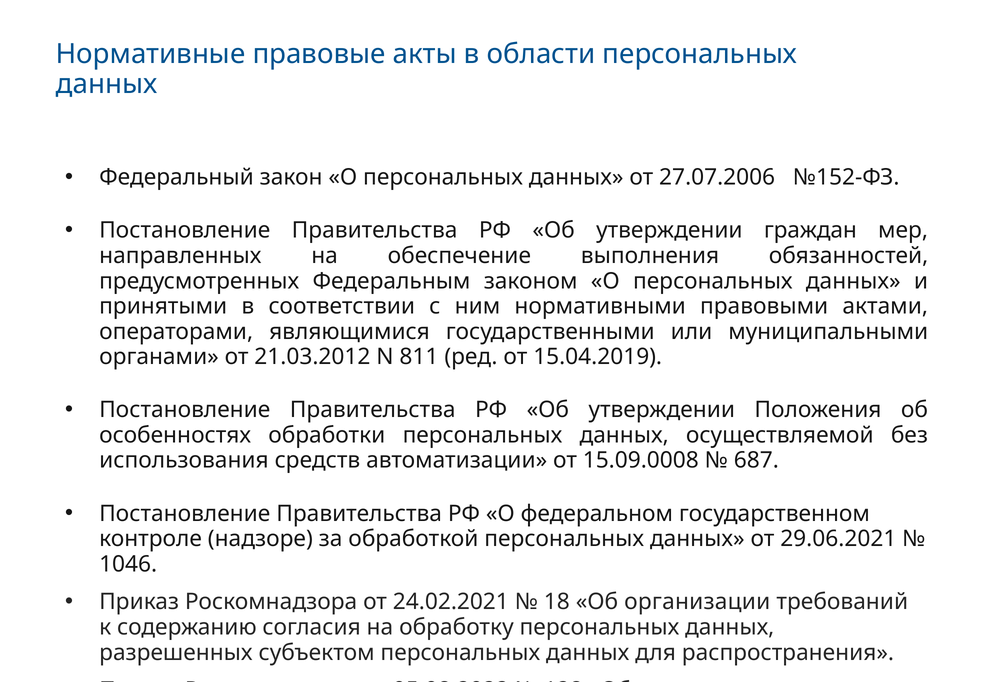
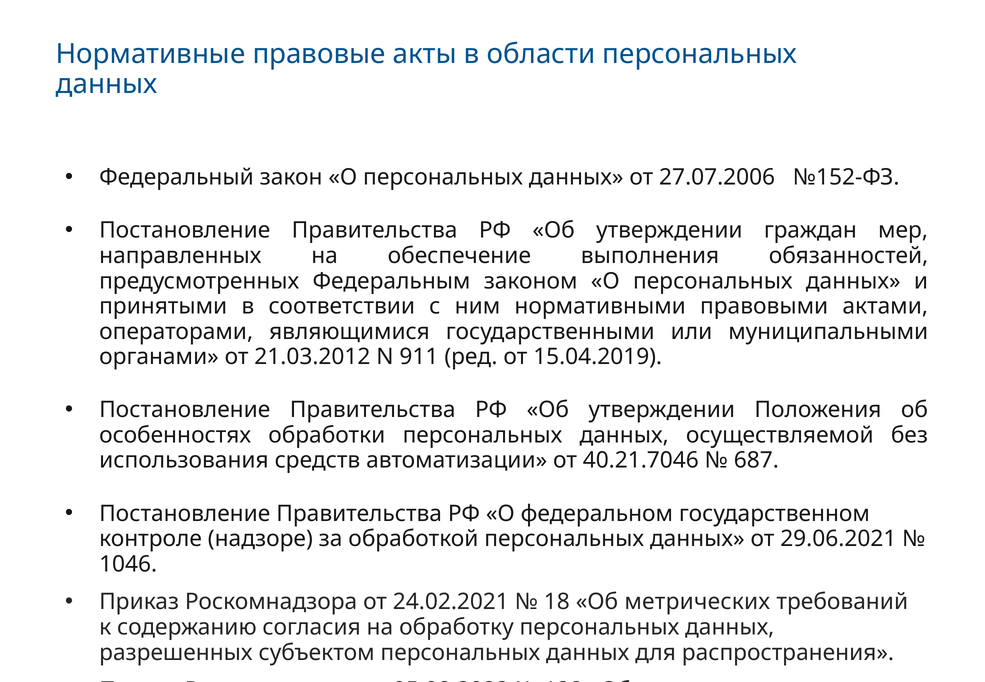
811: 811 -> 911 (419, 357)
15.09.0008: 15.09.0008 -> 40.21.7046 (641, 460)
организации: организации -> метрических (697, 602)
